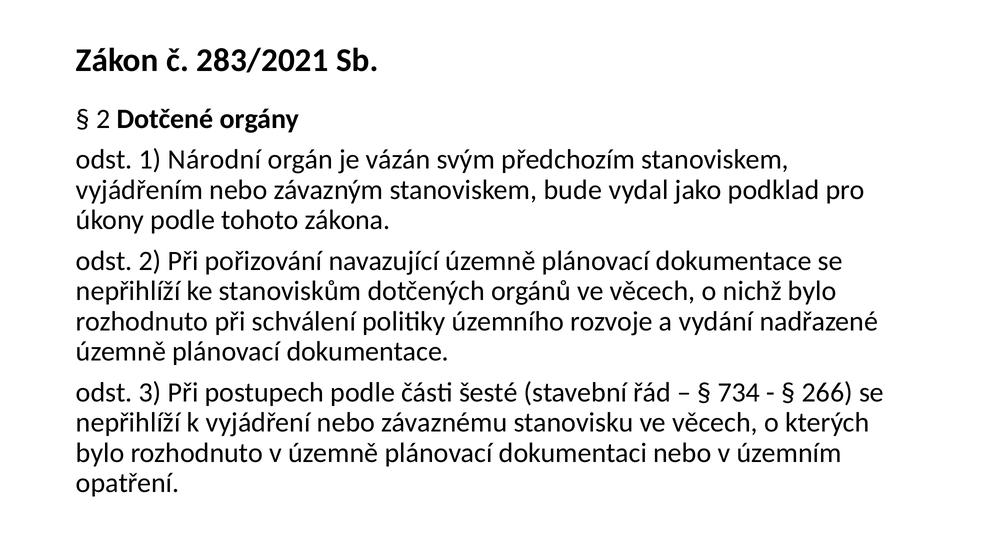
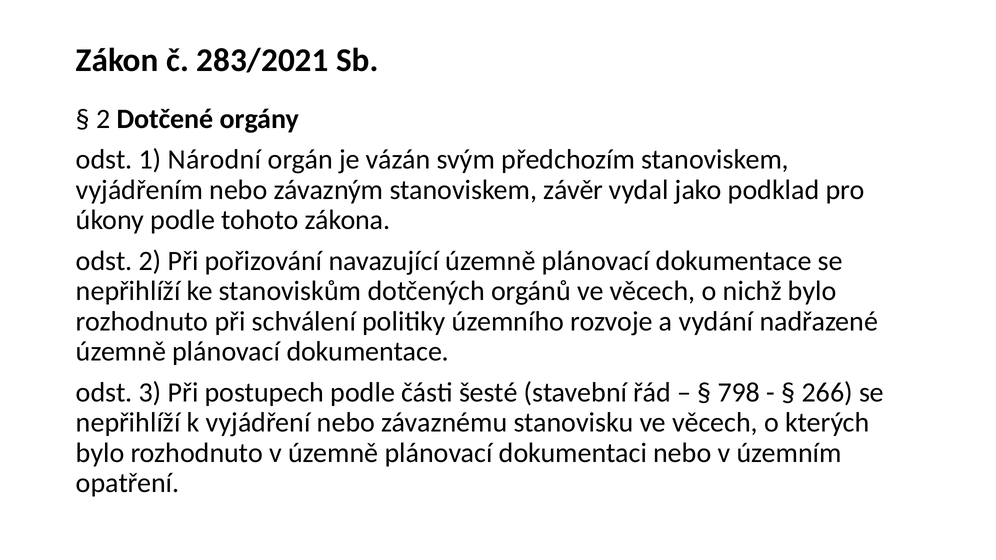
bude: bude -> závěr (573, 190)
734: 734 -> 798 (739, 393)
